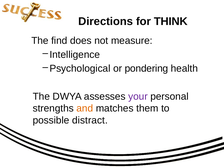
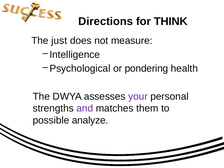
find: find -> just (59, 41)
and colour: orange -> purple (85, 108)
distract: distract -> analyze (90, 120)
